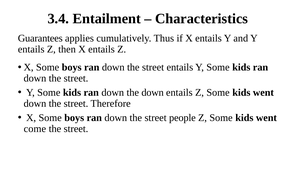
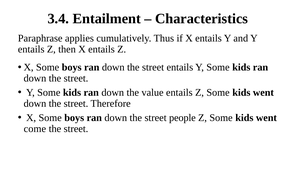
Guarantees: Guarantees -> Paraphrase (40, 38)
the down: down -> value (153, 92)
